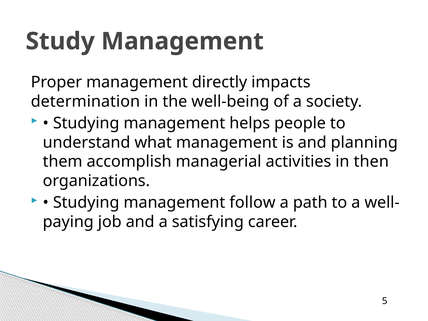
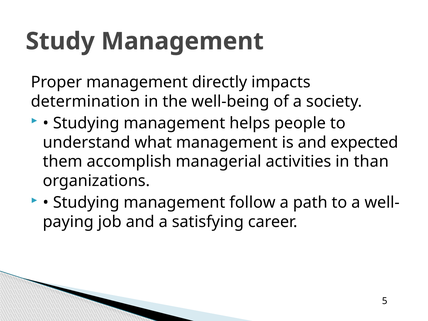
planning: planning -> expected (364, 142)
then: then -> than (371, 162)
